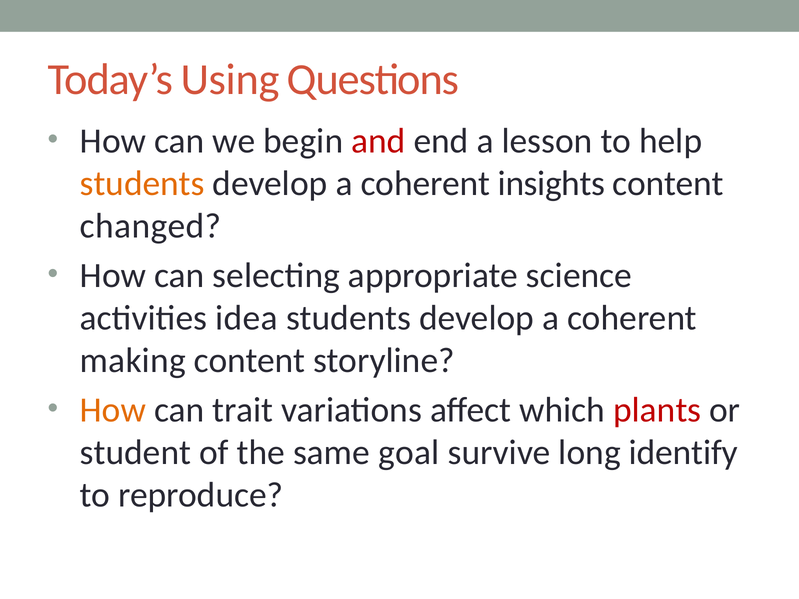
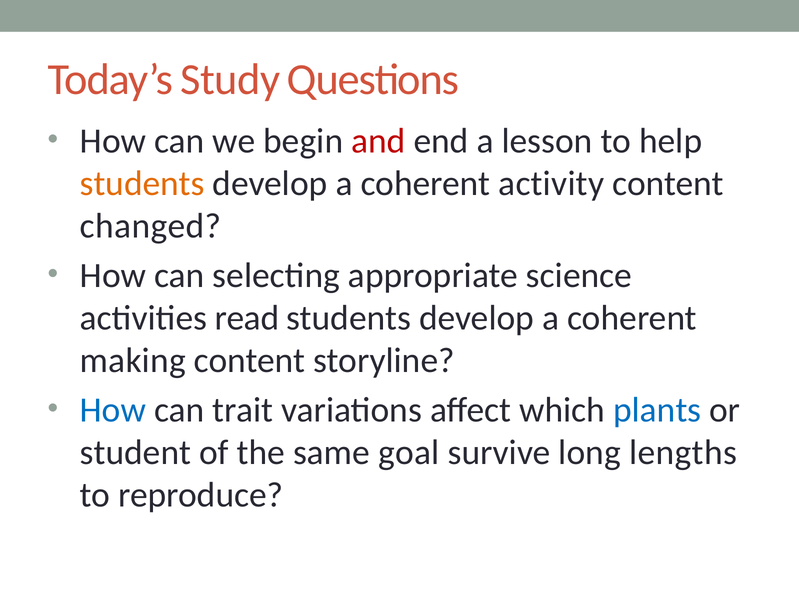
Using: Using -> Study (230, 80)
insights: insights -> activity (551, 184)
idea: idea -> read (247, 318)
How colour: orange -> blue (113, 410)
plants colour: red -> blue (657, 410)
identify: identify -> lengths (683, 453)
